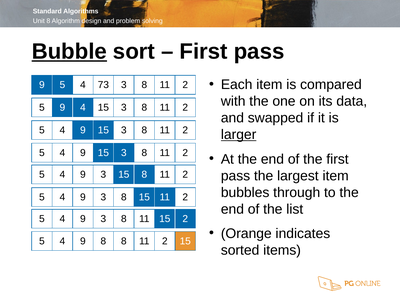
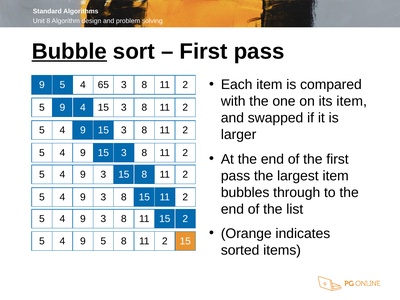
73: 73 -> 65 (103, 85)
its data: data -> item (352, 101)
larger underline: present -> none (239, 135)
4 9 8: 8 -> 5 (103, 241)
